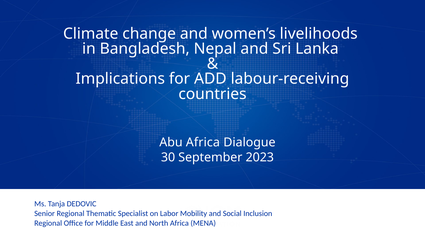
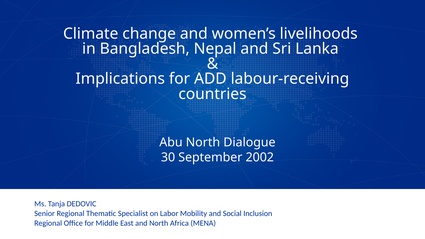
Abu Africa: Africa -> North (203, 142)
2023: 2023 -> 2002 (260, 157)
